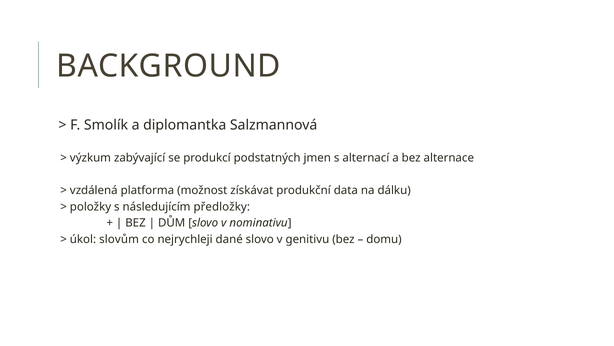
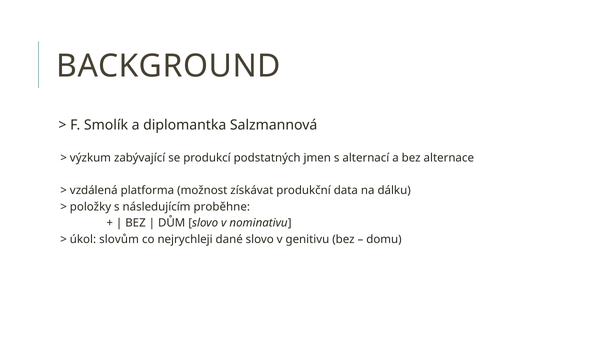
předložky: předložky -> proběhne (222, 206)
